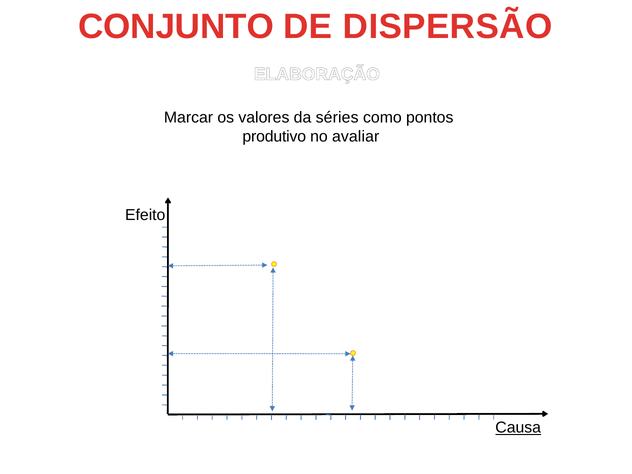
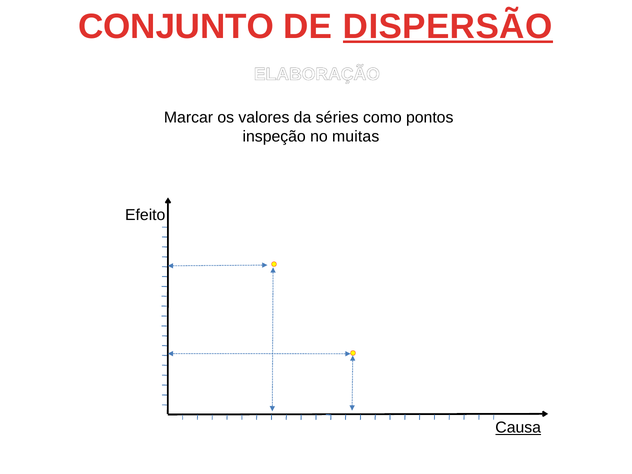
DISPERSÃO underline: none -> present (448, 27)
produtivo: produtivo -> inspeção (274, 136)
avaliar: avaliar -> muitas (356, 136)
